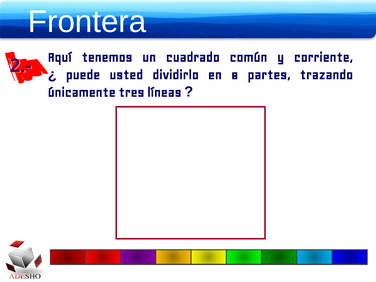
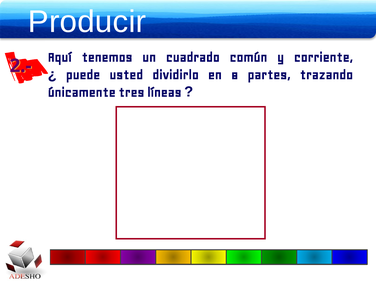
Frontera: Frontera -> Producir (87, 22)
